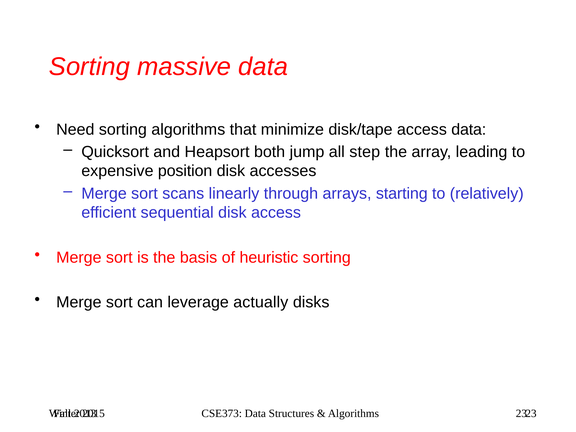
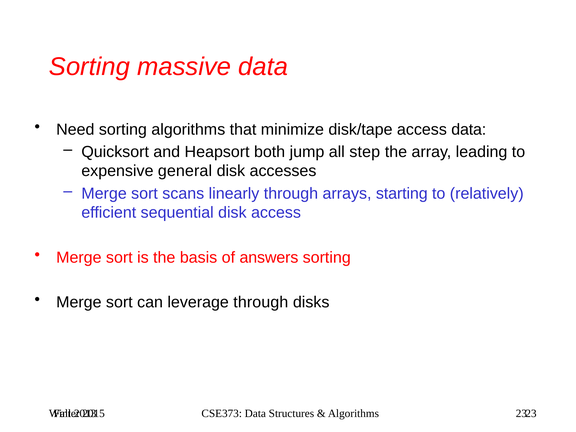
position: position -> general (185, 171)
heuristic: heuristic -> answers (269, 257)
leverage actually: actually -> through (261, 302)
